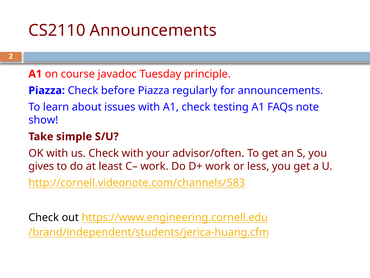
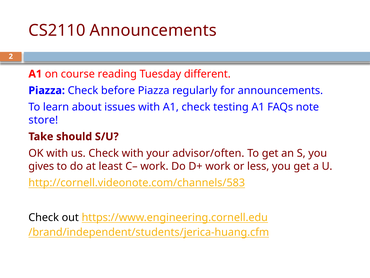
javadoc: javadoc -> reading (117, 74)
principle: principle -> different (207, 74)
show: show -> store (43, 120)
simple: simple -> should (74, 136)
